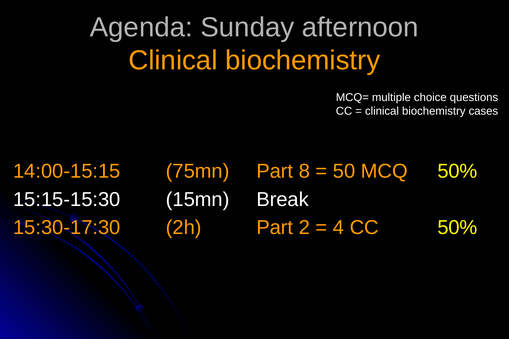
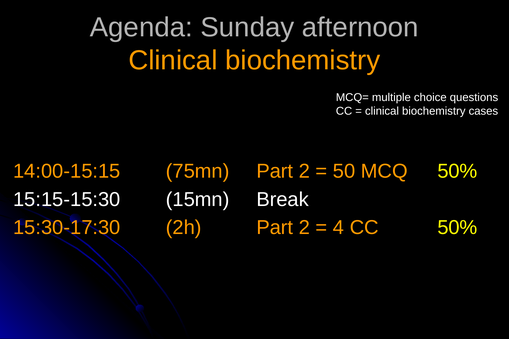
75mn Part 8: 8 -> 2 (304, 171)
